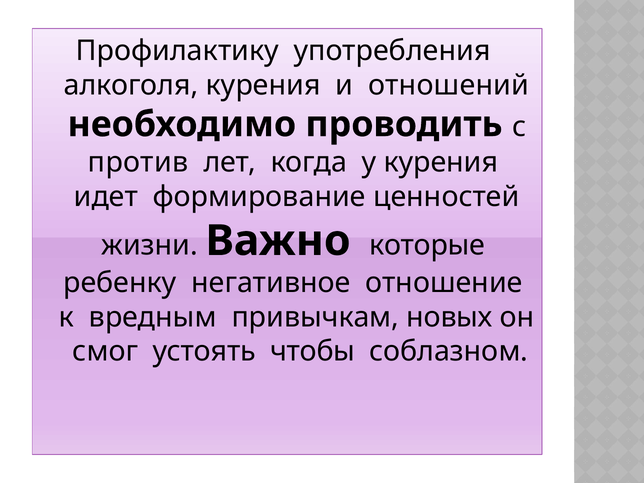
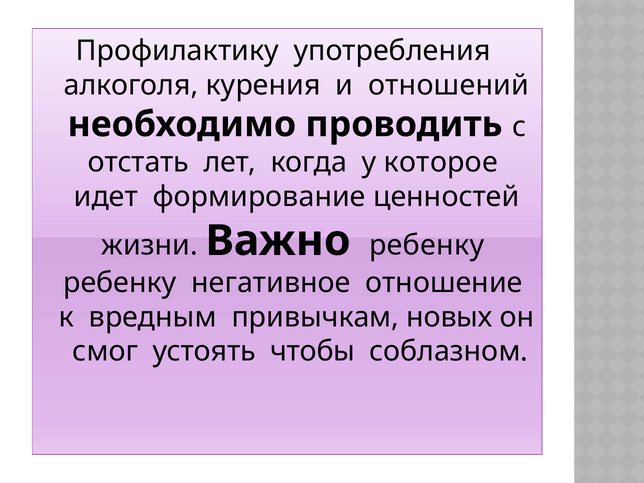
против: против -> отстать (138, 162)
у курения: курения -> которое (441, 162)
Важно которые: которые -> ребенку (427, 245)
